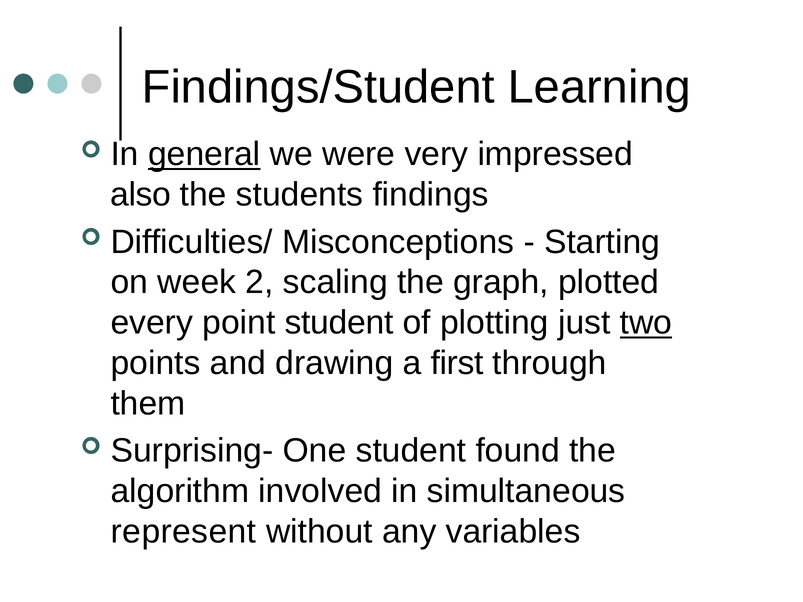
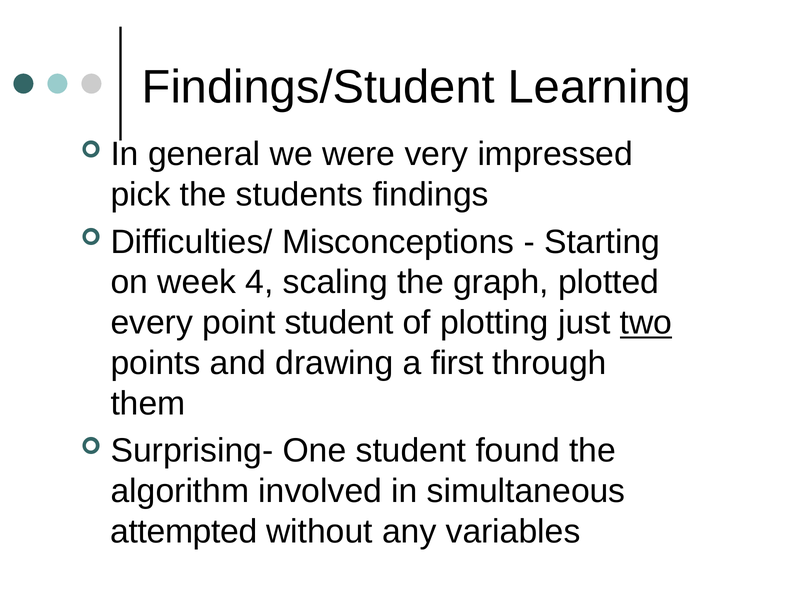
general underline: present -> none (204, 154)
also: also -> pick (141, 195)
2: 2 -> 4 (259, 282)
represent: represent -> attempted (184, 532)
